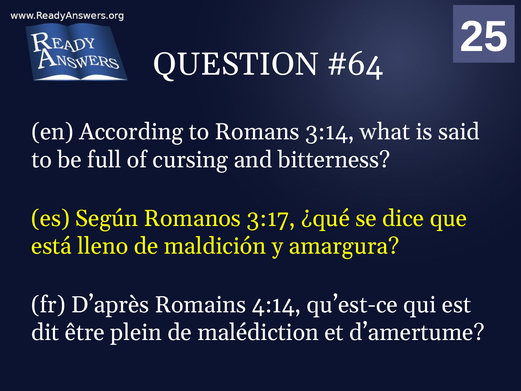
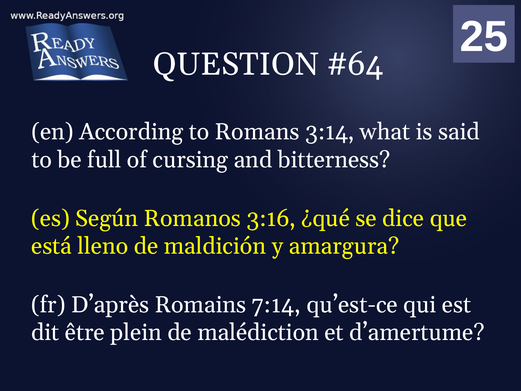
3:17: 3:17 -> 3:16 (271, 218)
4:14: 4:14 -> 7:14 (276, 305)
